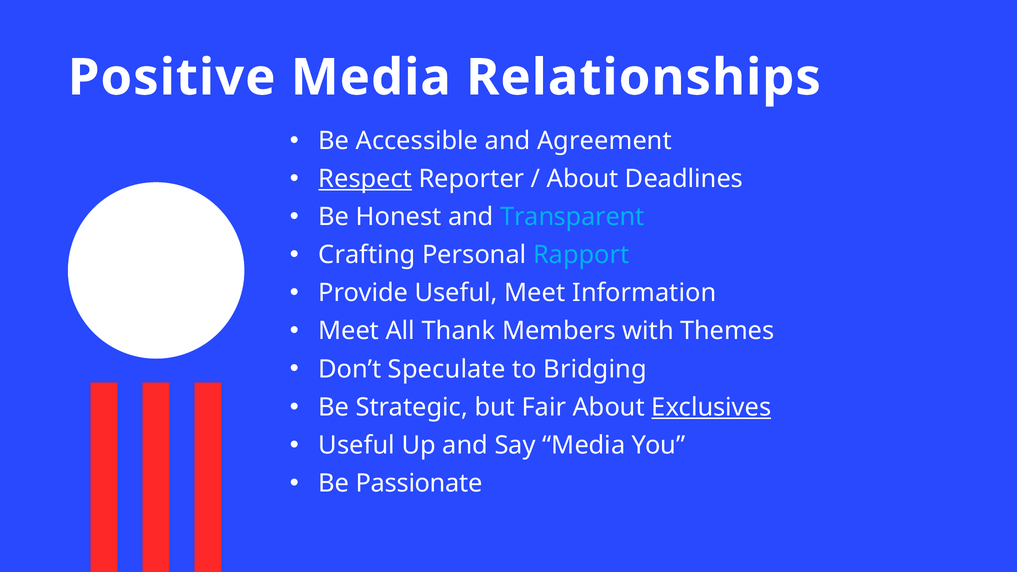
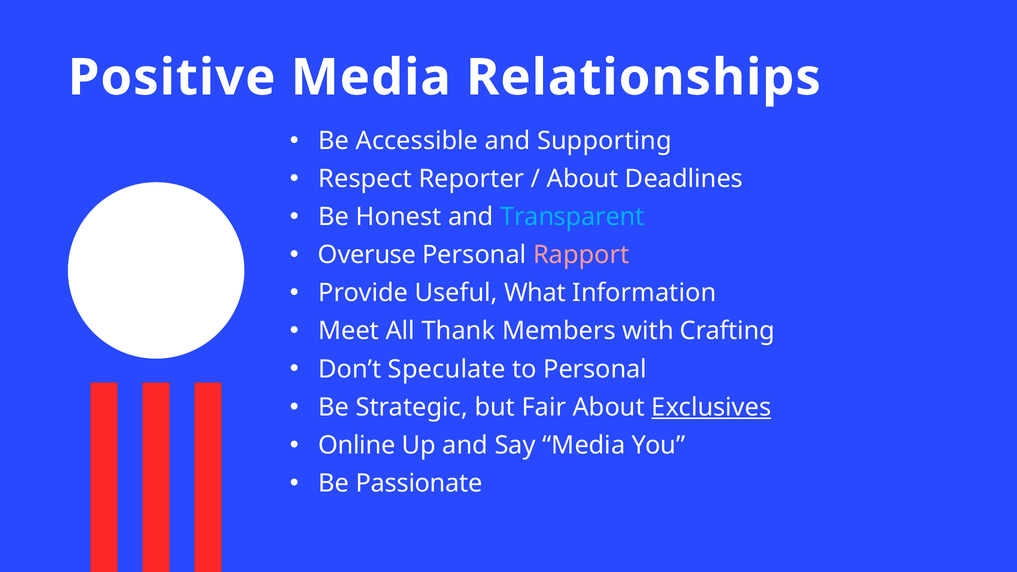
Agreement: Agreement -> Supporting (604, 141)
Respect underline: present -> none (365, 179)
Crafting: Crafting -> Overuse (367, 255)
Rapport colour: light blue -> pink (581, 255)
Useful Meet: Meet -> What (535, 293)
Themes: Themes -> Crafting (727, 331)
to Bridging: Bridging -> Personal (595, 369)
Useful: Useful -> Online (357, 445)
